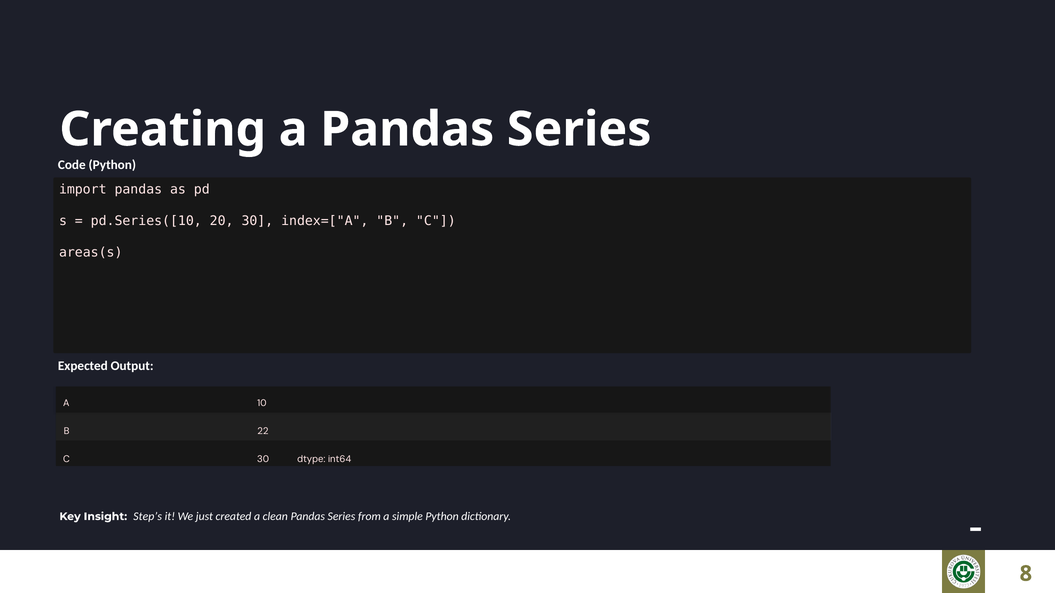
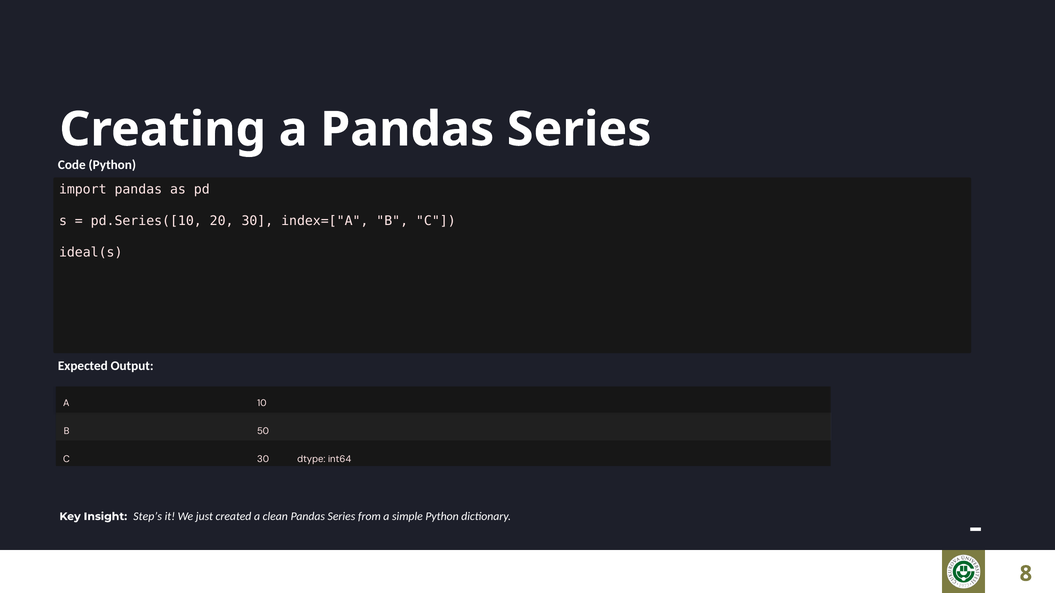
areas(s: areas(s -> ideal(s (91, 253)
22: 22 -> 50 (263, 431)
